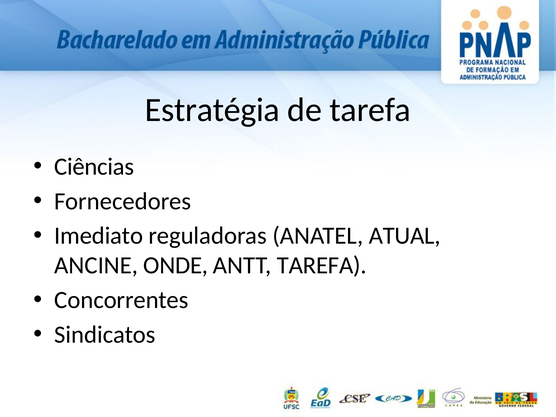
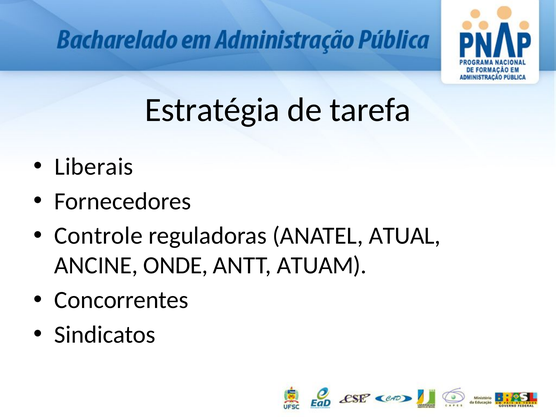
Ciências: Ciências -> Liberais (94, 167)
Imediato: Imediato -> Controle (98, 236)
ANTT TAREFA: TAREFA -> ATUAM (322, 266)
